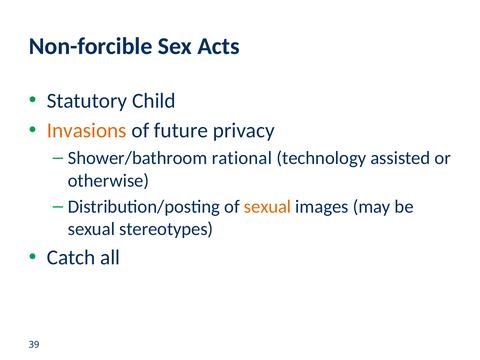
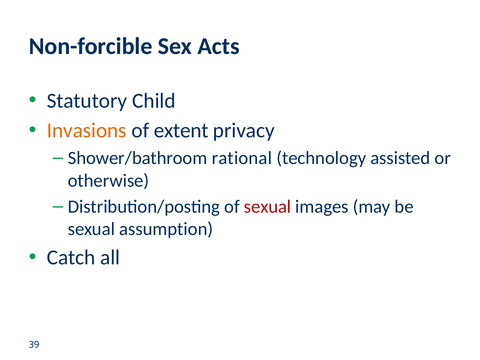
future: future -> extent (181, 131)
sexual colour: orange -> red (268, 207)
stereotypes: stereotypes -> assumption (166, 229)
